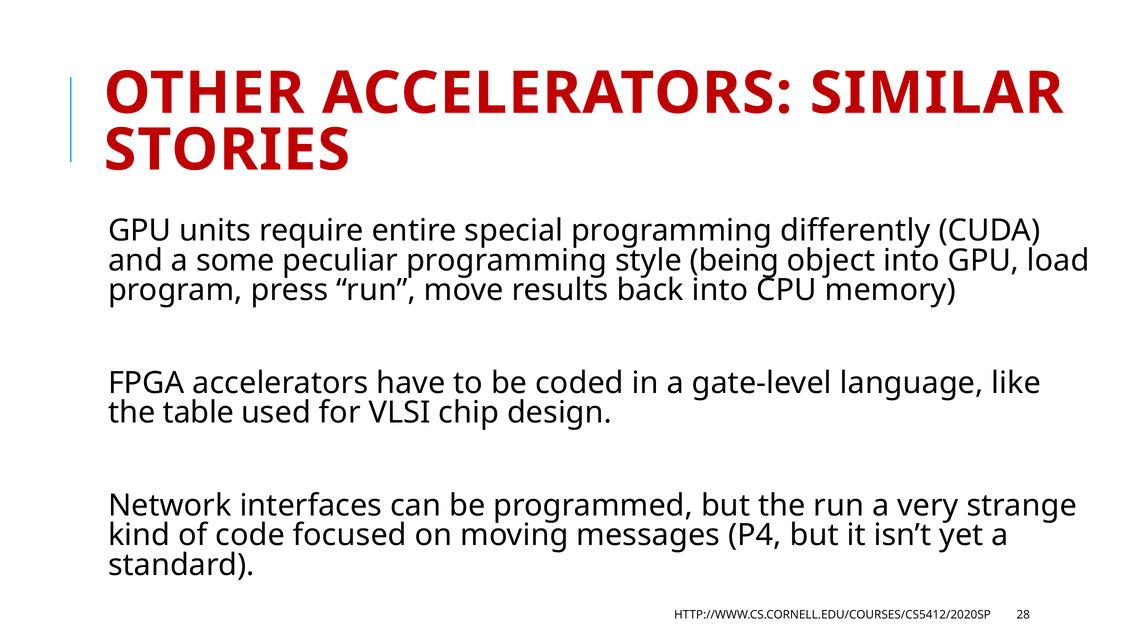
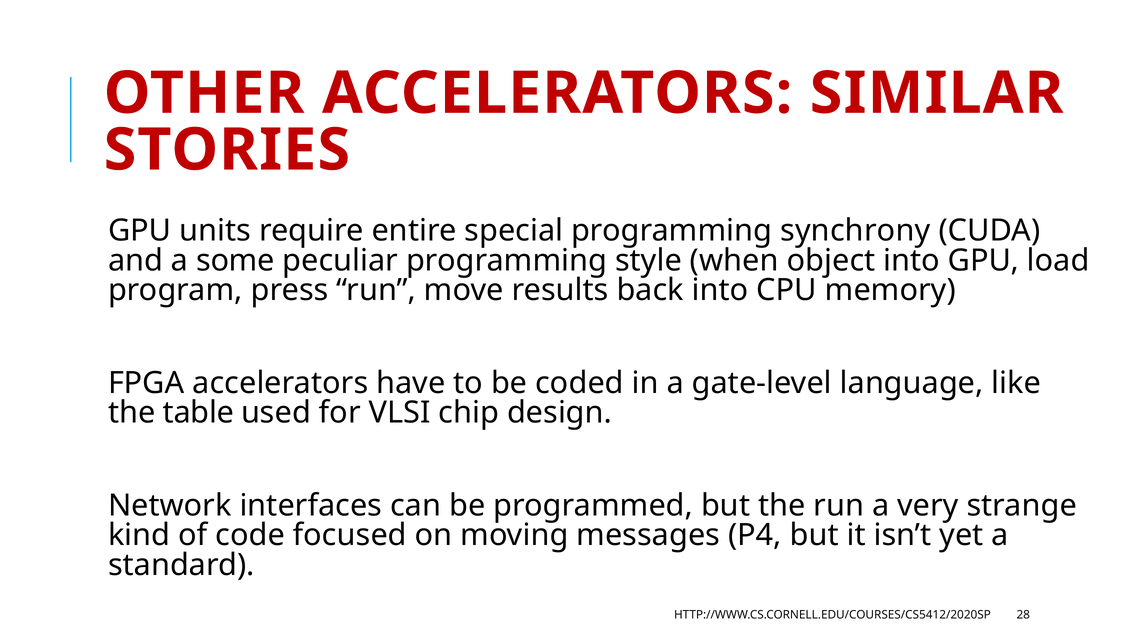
differently: differently -> synchrony (855, 231)
being: being -> when (734, 260)
